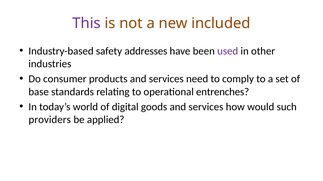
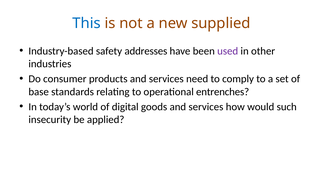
This colour: purple -> blue (87, 23)
included: included -> supplied (221, 23)
providers: providers -> insecurity (50, 120)
